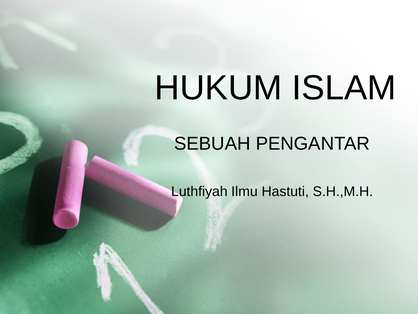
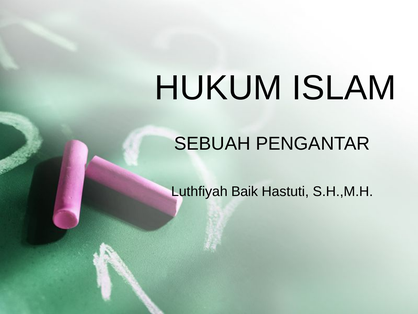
Ilmu: Ilmu -> Baik (245, 191)
